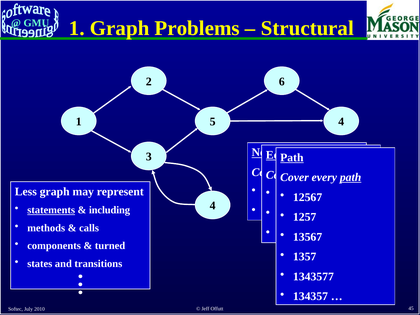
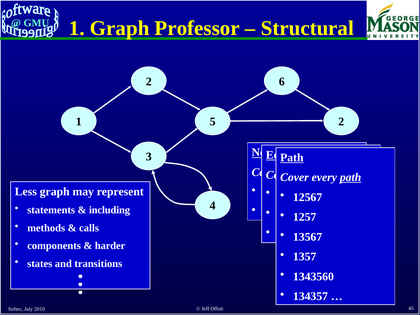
Problems: Problems -> Professor (197, 28)
1 4: 4 -> 2 (341, 122)
statements underline: present -> none (51, 210)
turned: turned -> harder (110, 246)
1343577: 1343577 -> 1343560 (313, 277)
